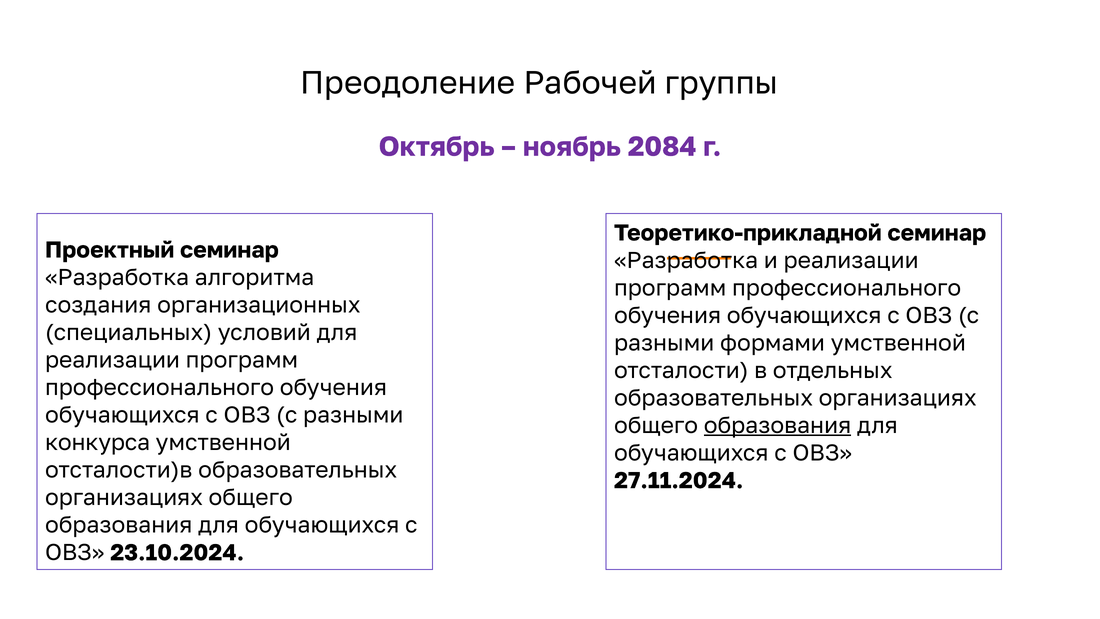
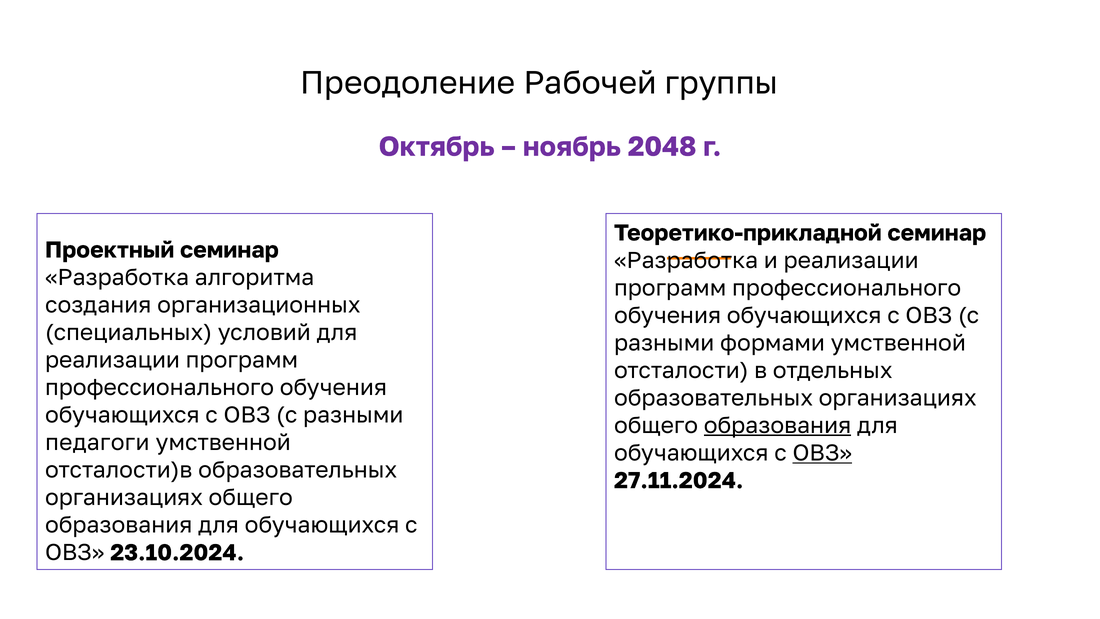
2084: 2084 -> 2048 (662, 147)
конкурса: конкурса -> педагоги (97, 442)
ОВЗ underline: none -> present (822, 453)
